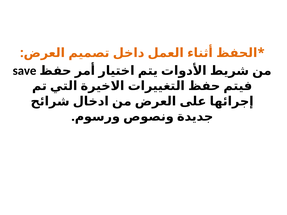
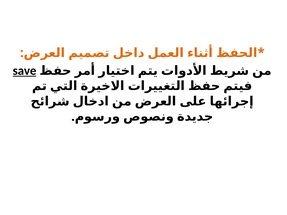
save underline: none -> present (25, 71)
